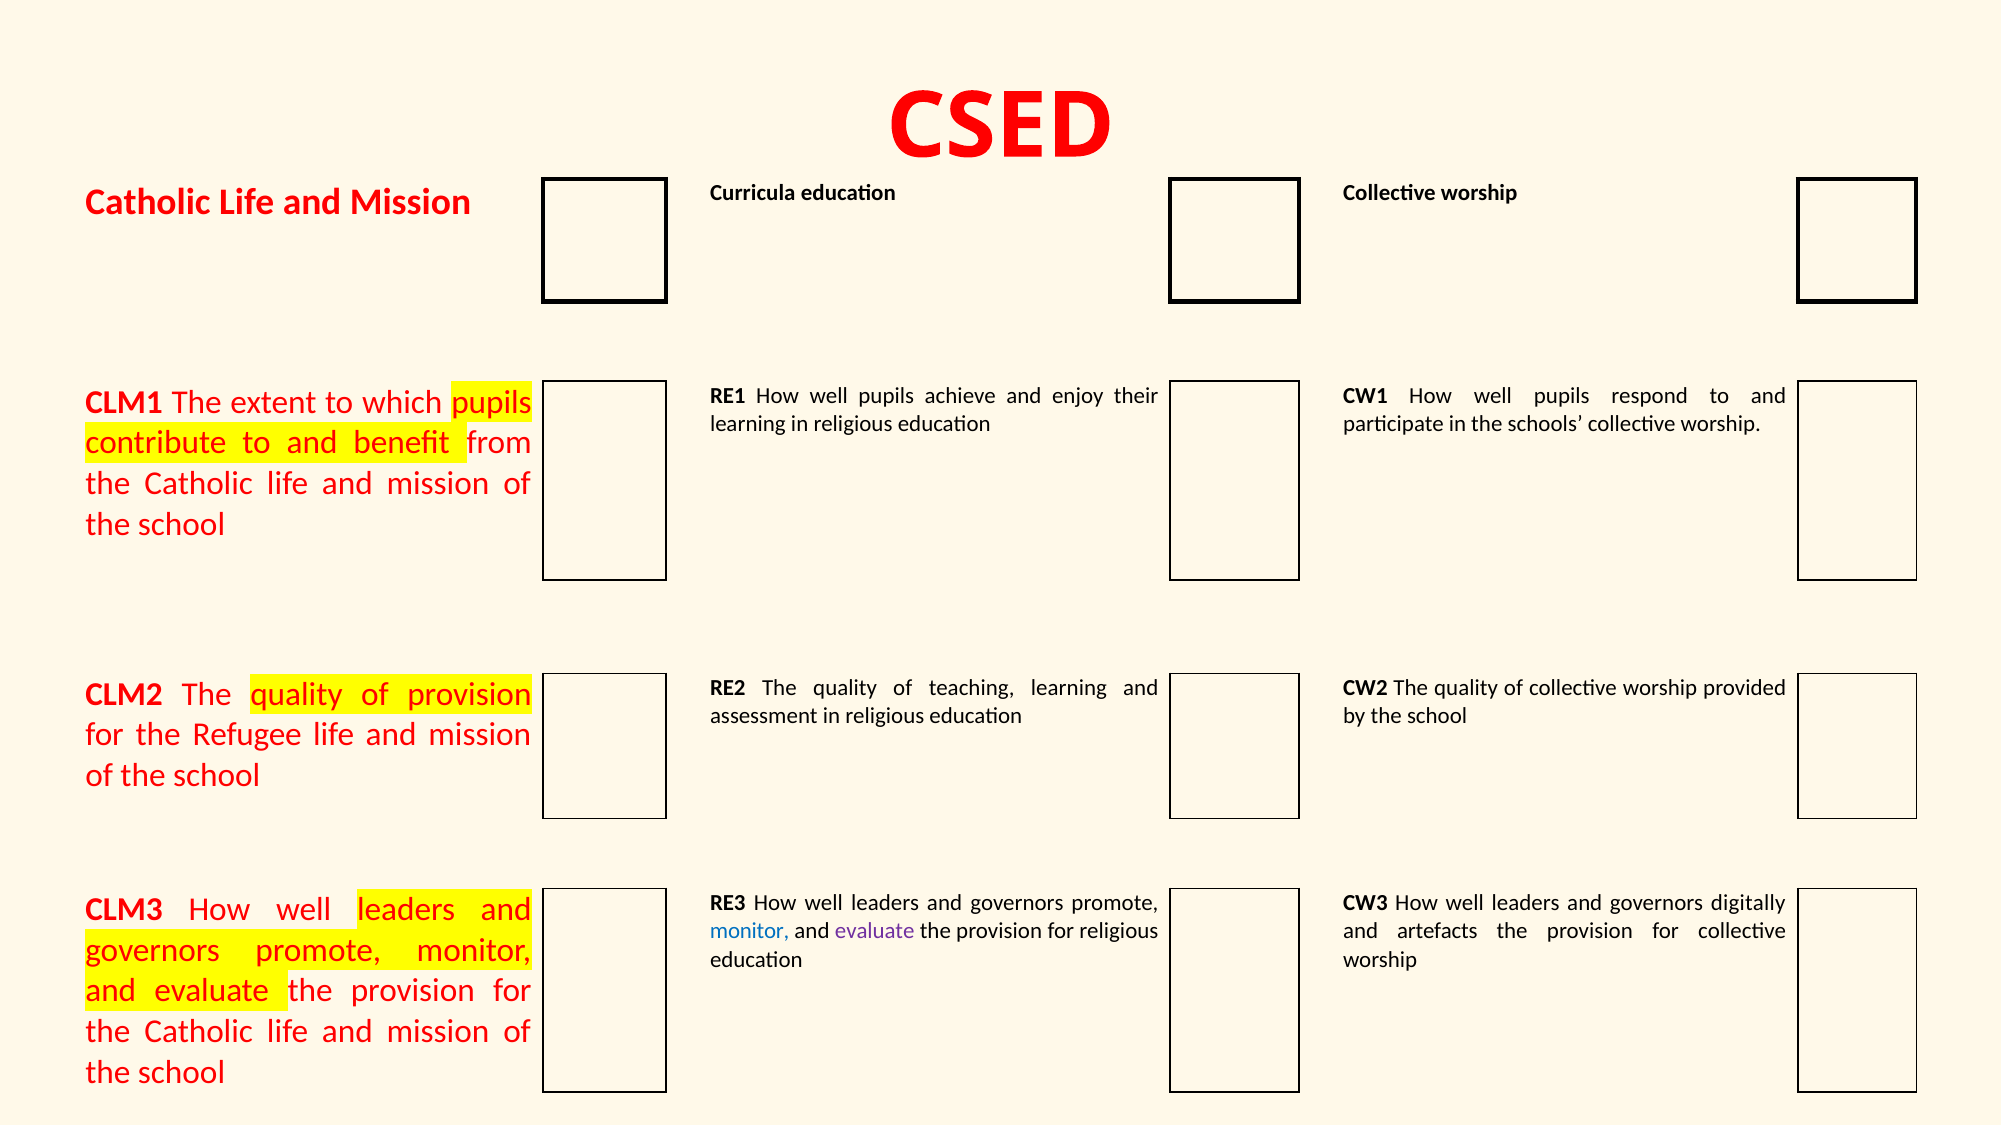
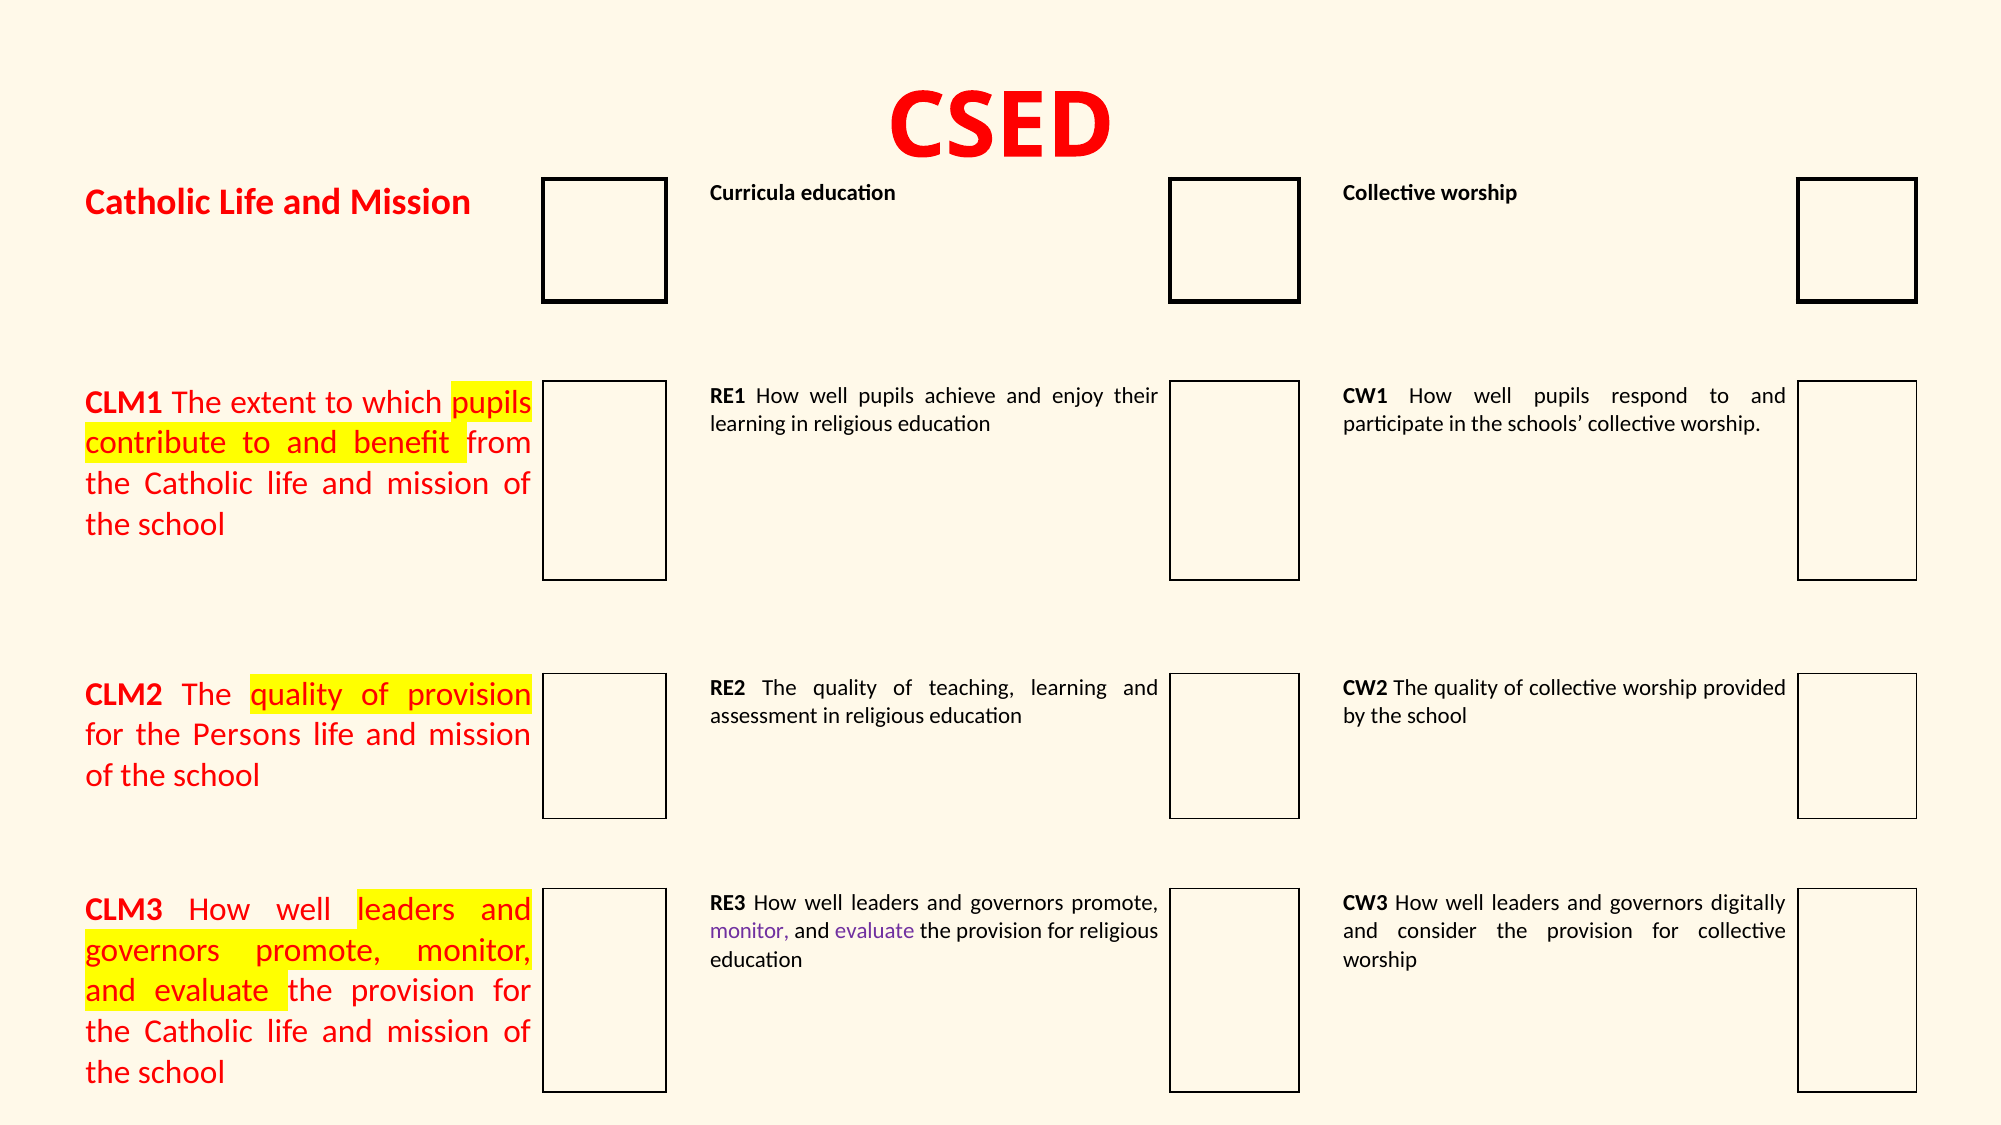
Refugee: Refugee -> Persons (247, 735)
monitor colour: blue -> purple (750, 932)
artefacts: artefacts -> consider (1437, 932)
